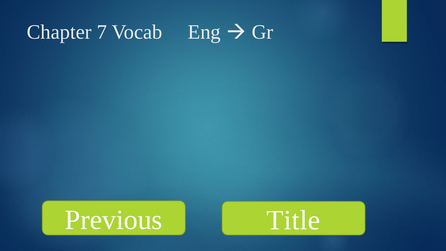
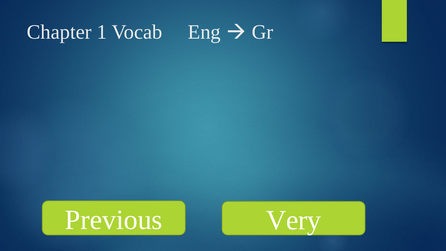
7: 7 -> 1 (102, 32)
Title: Title -> Very (294, 220)
